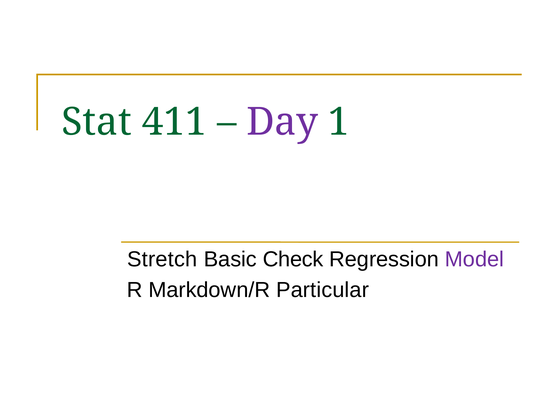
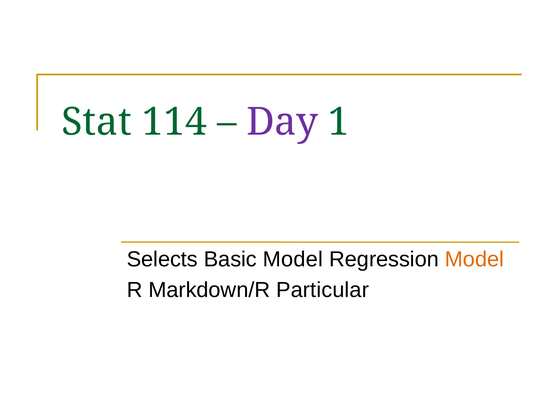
411: 411 -> 114 (174, 122)
Stretch: Stretch -> Selects (162, 260)
Basic Check: Check -> Model (293, 260)
Model colour: purple -> orange (474, 260)
